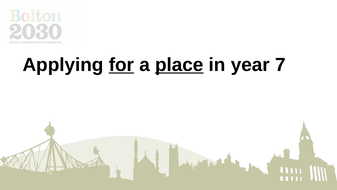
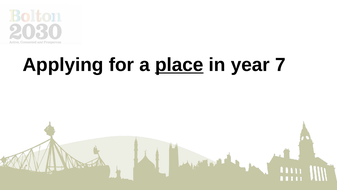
for underline: present -> none (121, 65)
